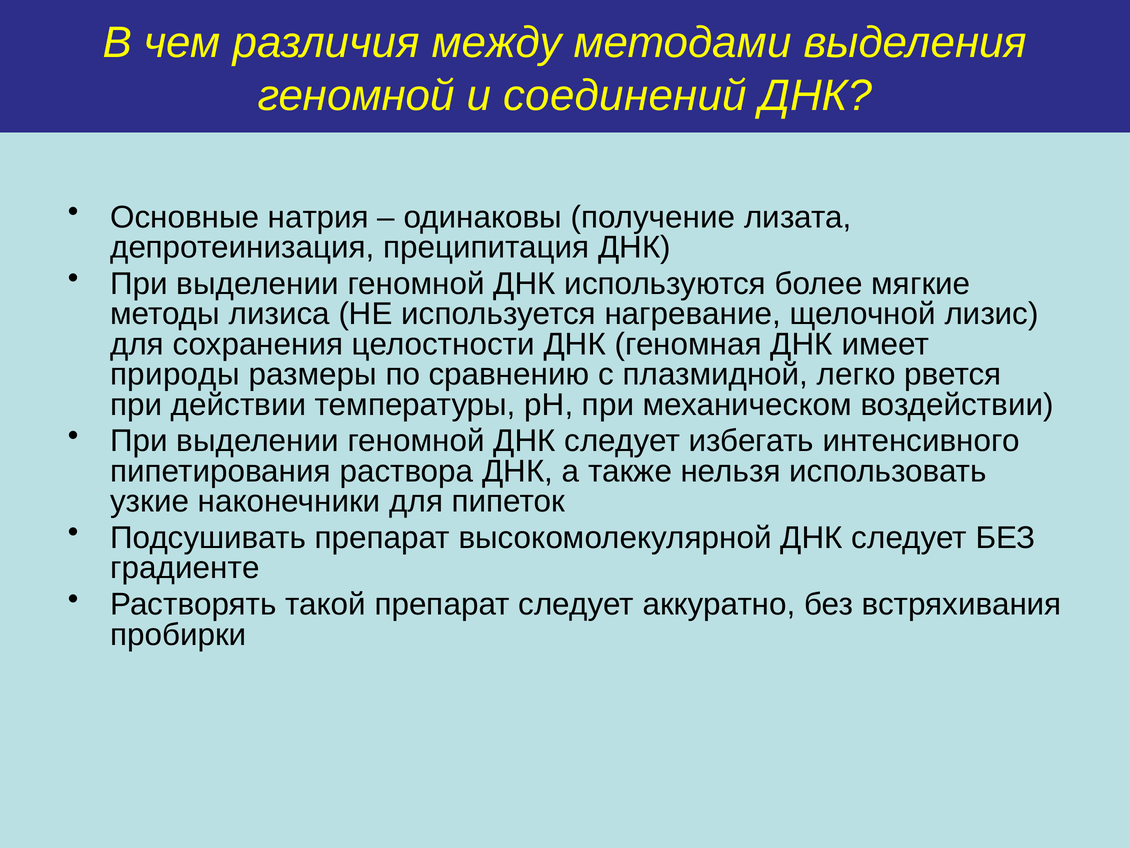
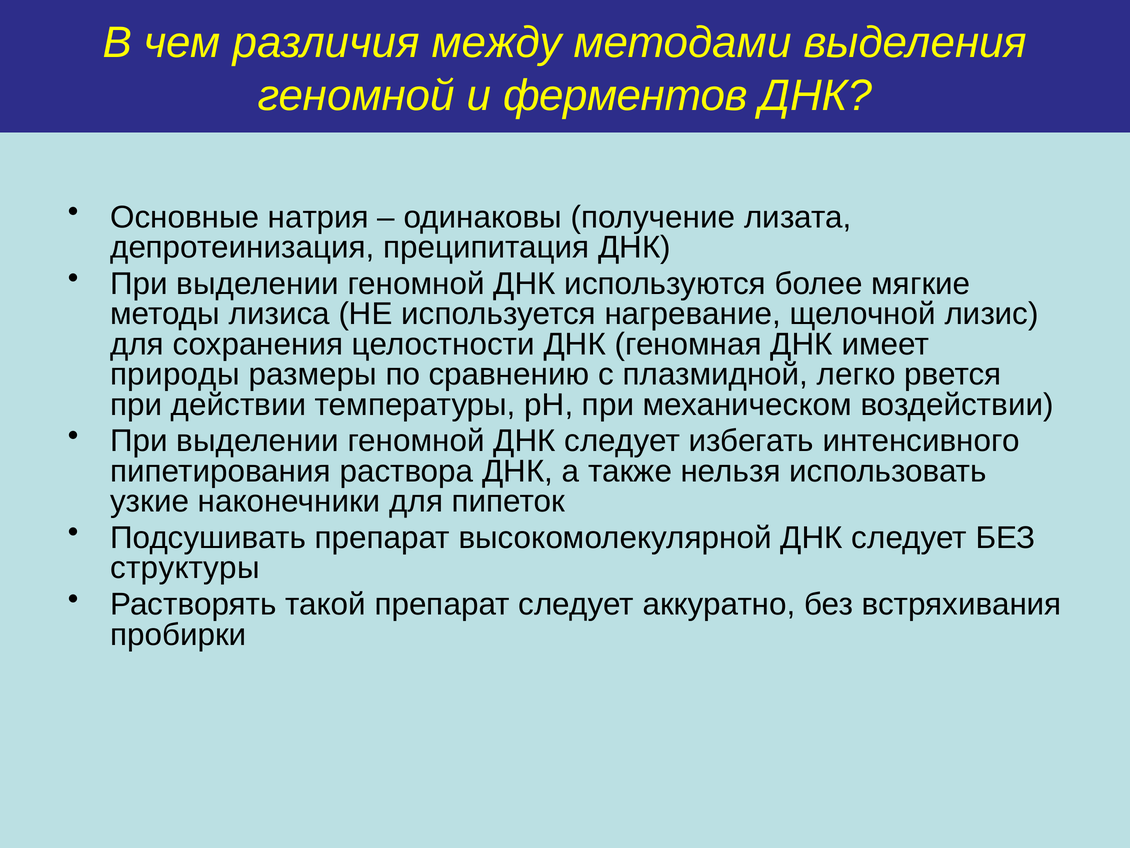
соединений: соединений -> ферментов (625, 96)
градиенте: градиенте -> структуры (185, 568)
